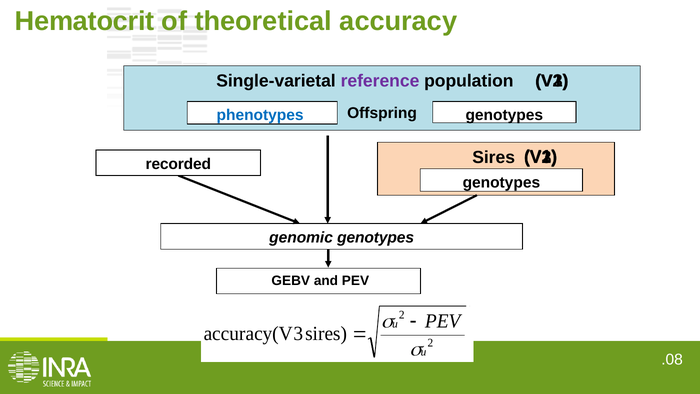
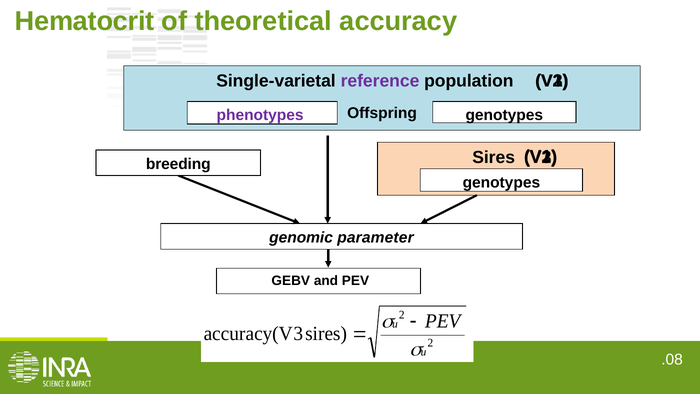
phenotypes colour: blue -> purple (260, 115)
recorded: recorded -> breeding (178, 164)
genomic genotypes: genotypes -> parameter (375, 237)
